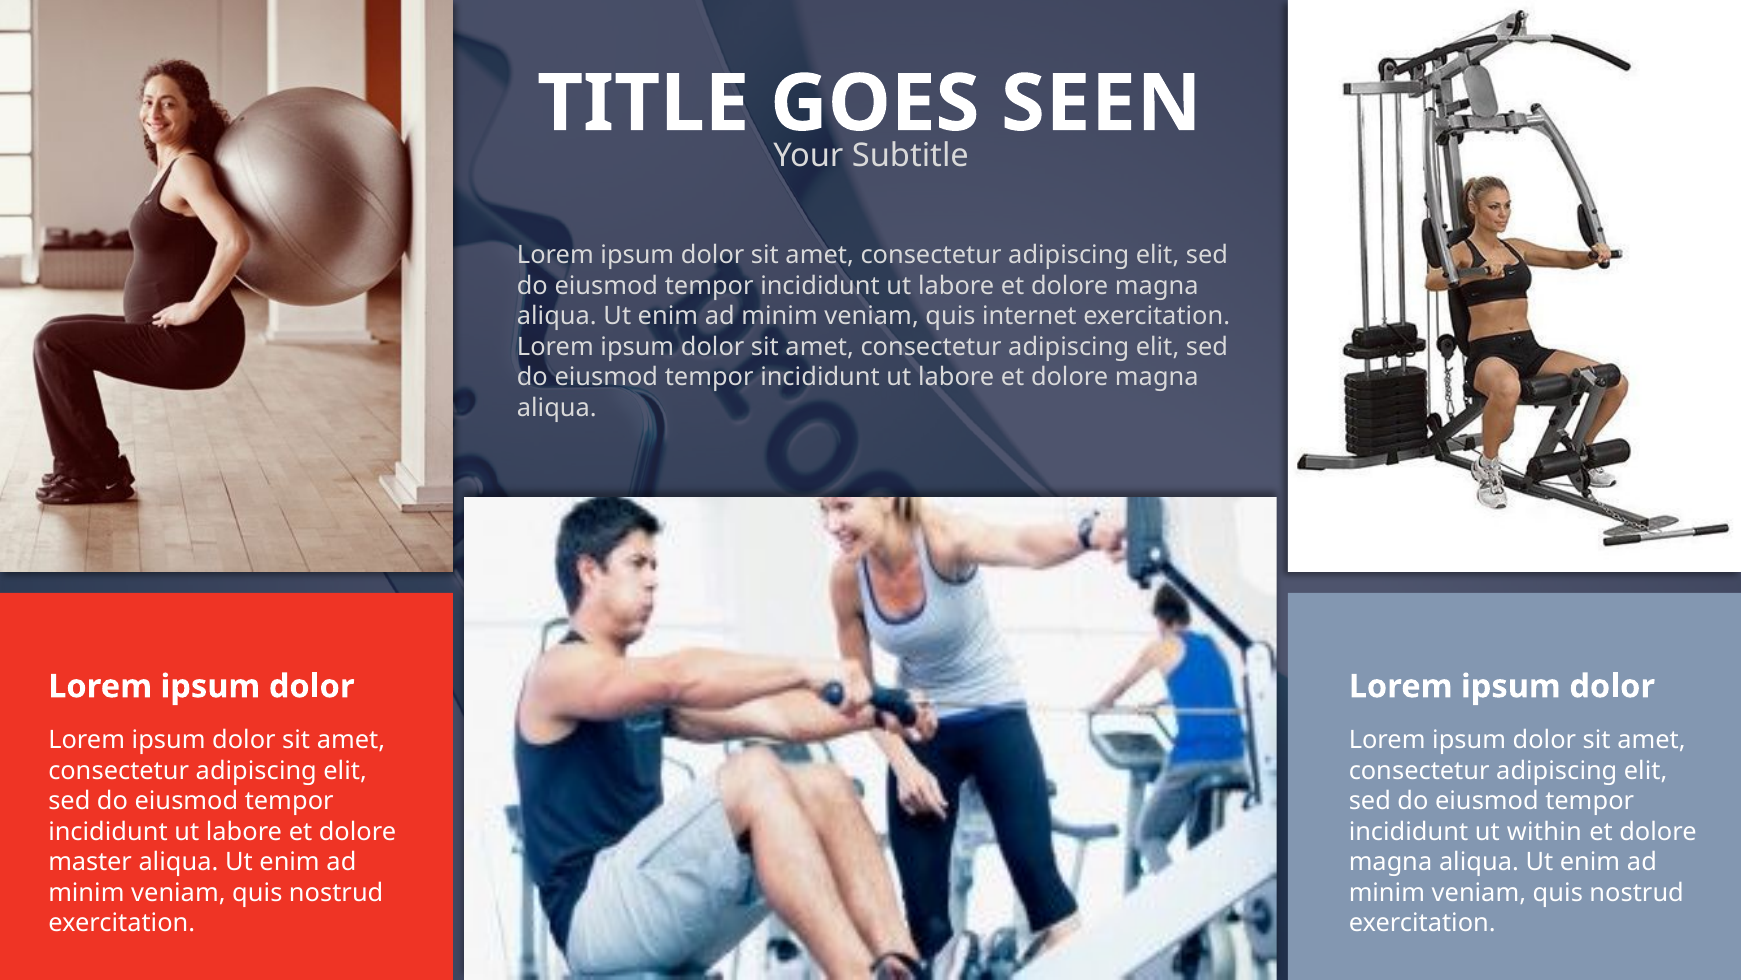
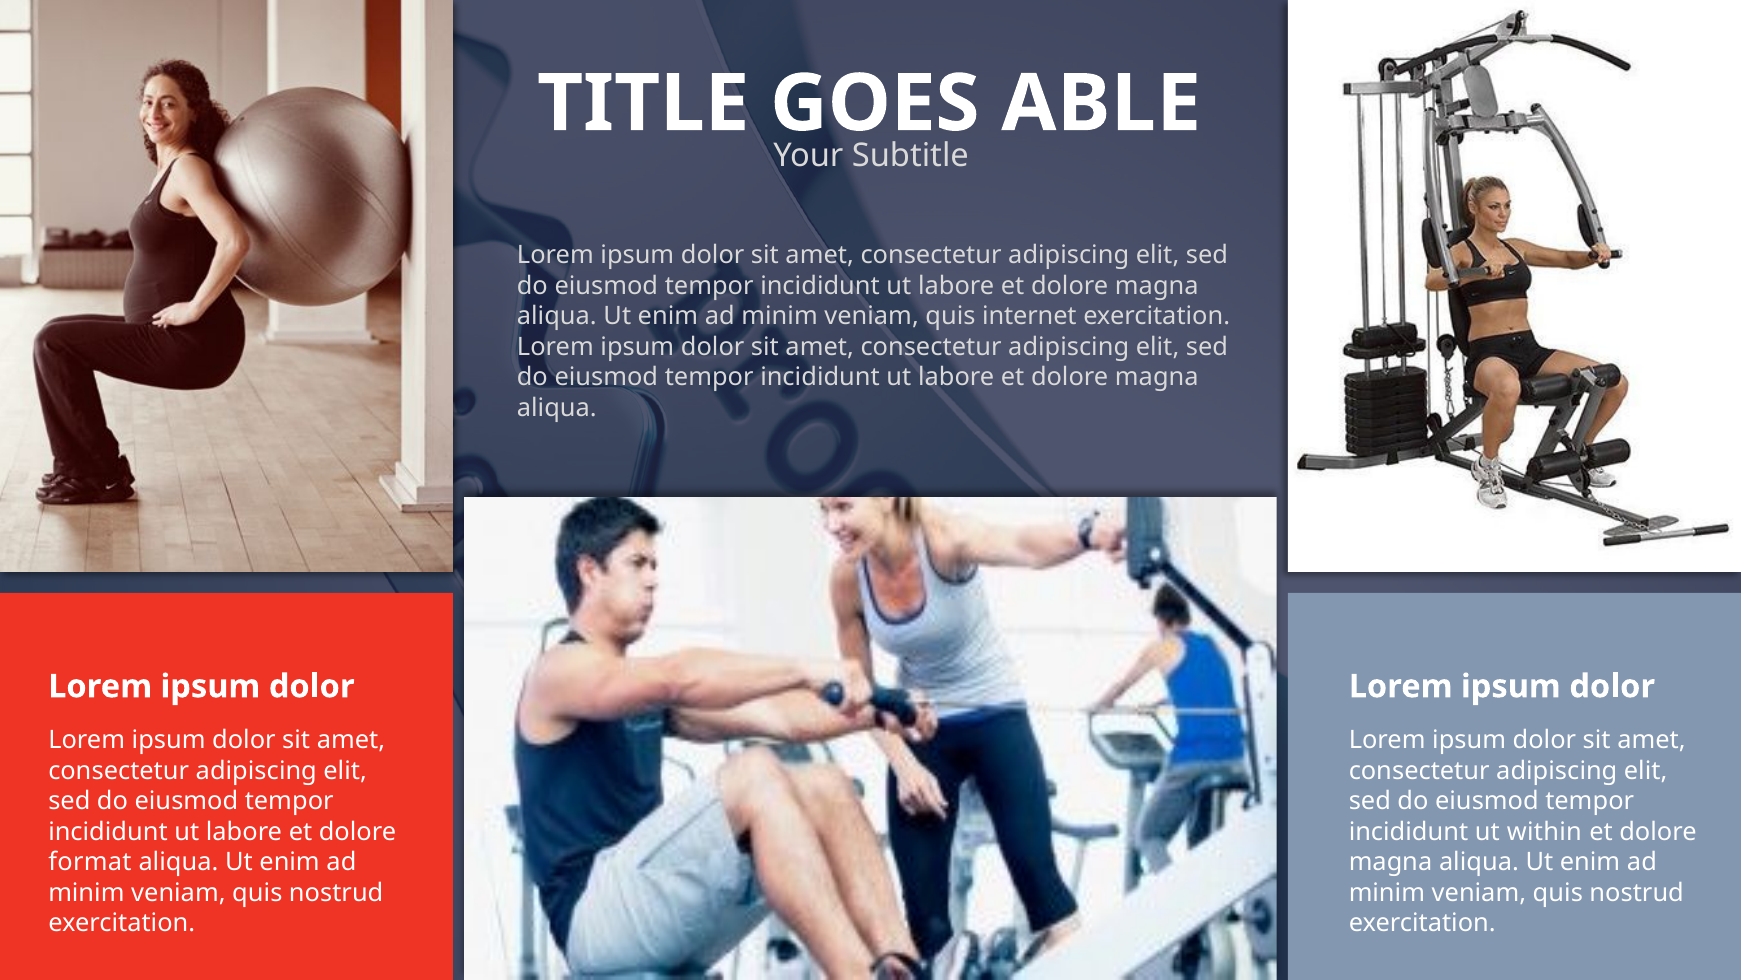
SEEN: SEEN -> ABLE (1101, 104)
master: master -> format (90, 862)
